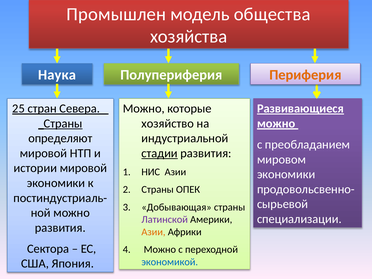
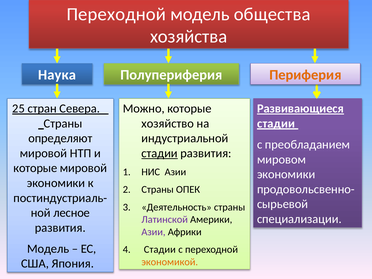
Промышлен: Промышлен -> Переходной (116, 14)
Страны underline: present -> none (63, 124)
можно: можно -> стадии (276, 124)
истории: истории -> которые (35, 168)
Добывающая: Добывающая -> Деятельность (177, 207)
можно: можно -> лесное (72, 213)
Азии colour: orange -> purple (153, 232)
Сектора: Сектора -> Модель (48, 249)
Можно: Можно -> Стадии (160, 249)
экономикой colour: blue -> orange (170, 262)
